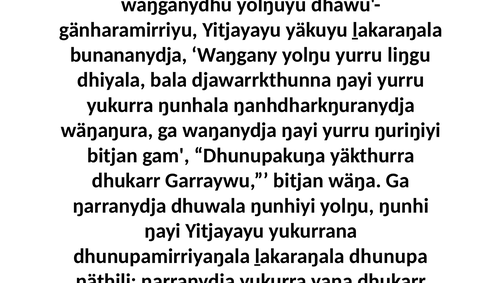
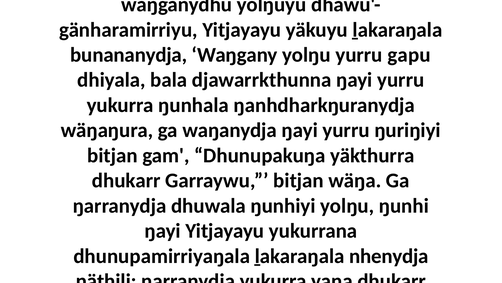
liŋgu: liŋgu -> gapu (409, 55)
dhunupa: dhunupa -> nhenydja (389, 256)
